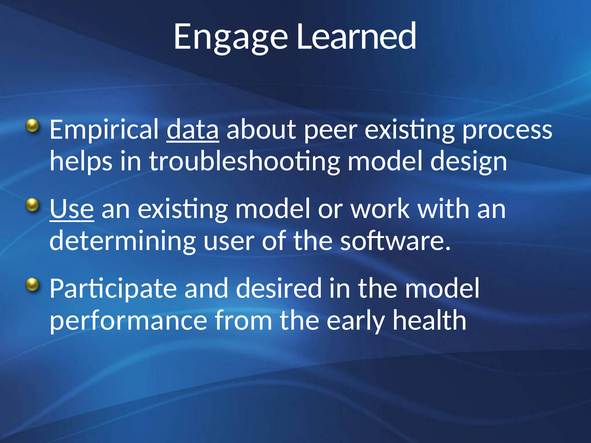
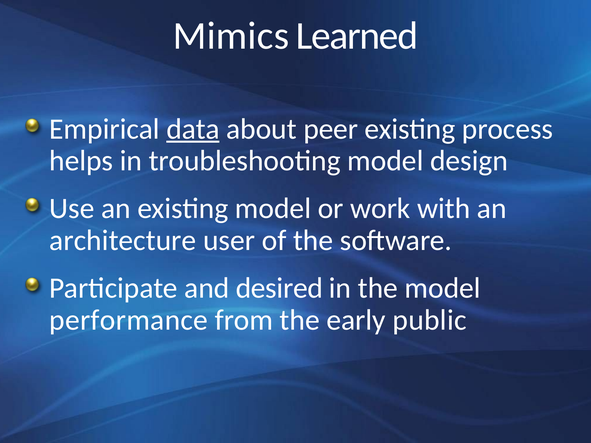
Engage: Engage -> Mimics (231, 36)
Use underline: present -> none (72, 209)
determining: determining -> architecture (123, 241)
health: health -> public (430, 320)
